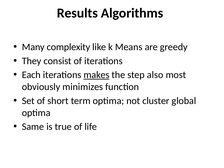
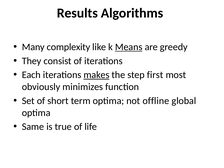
Means underline: none -> present (129, 47)
also: also -> first (155, 75)
cluster: cluster -> offline (156, 101)
